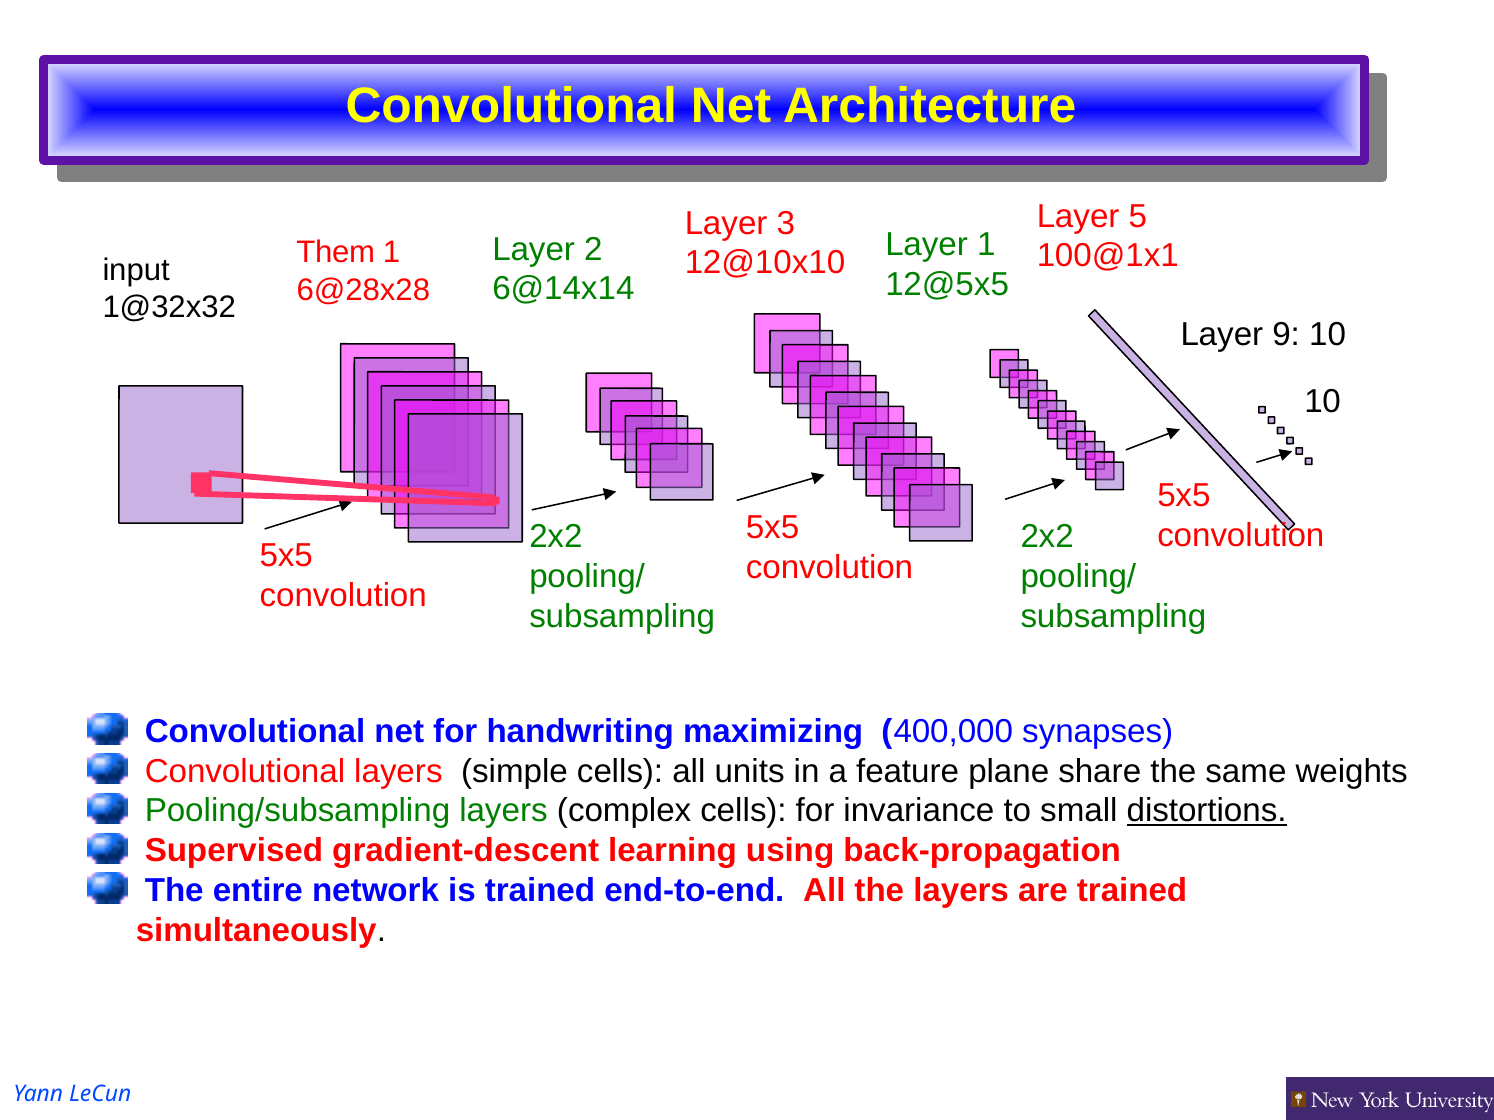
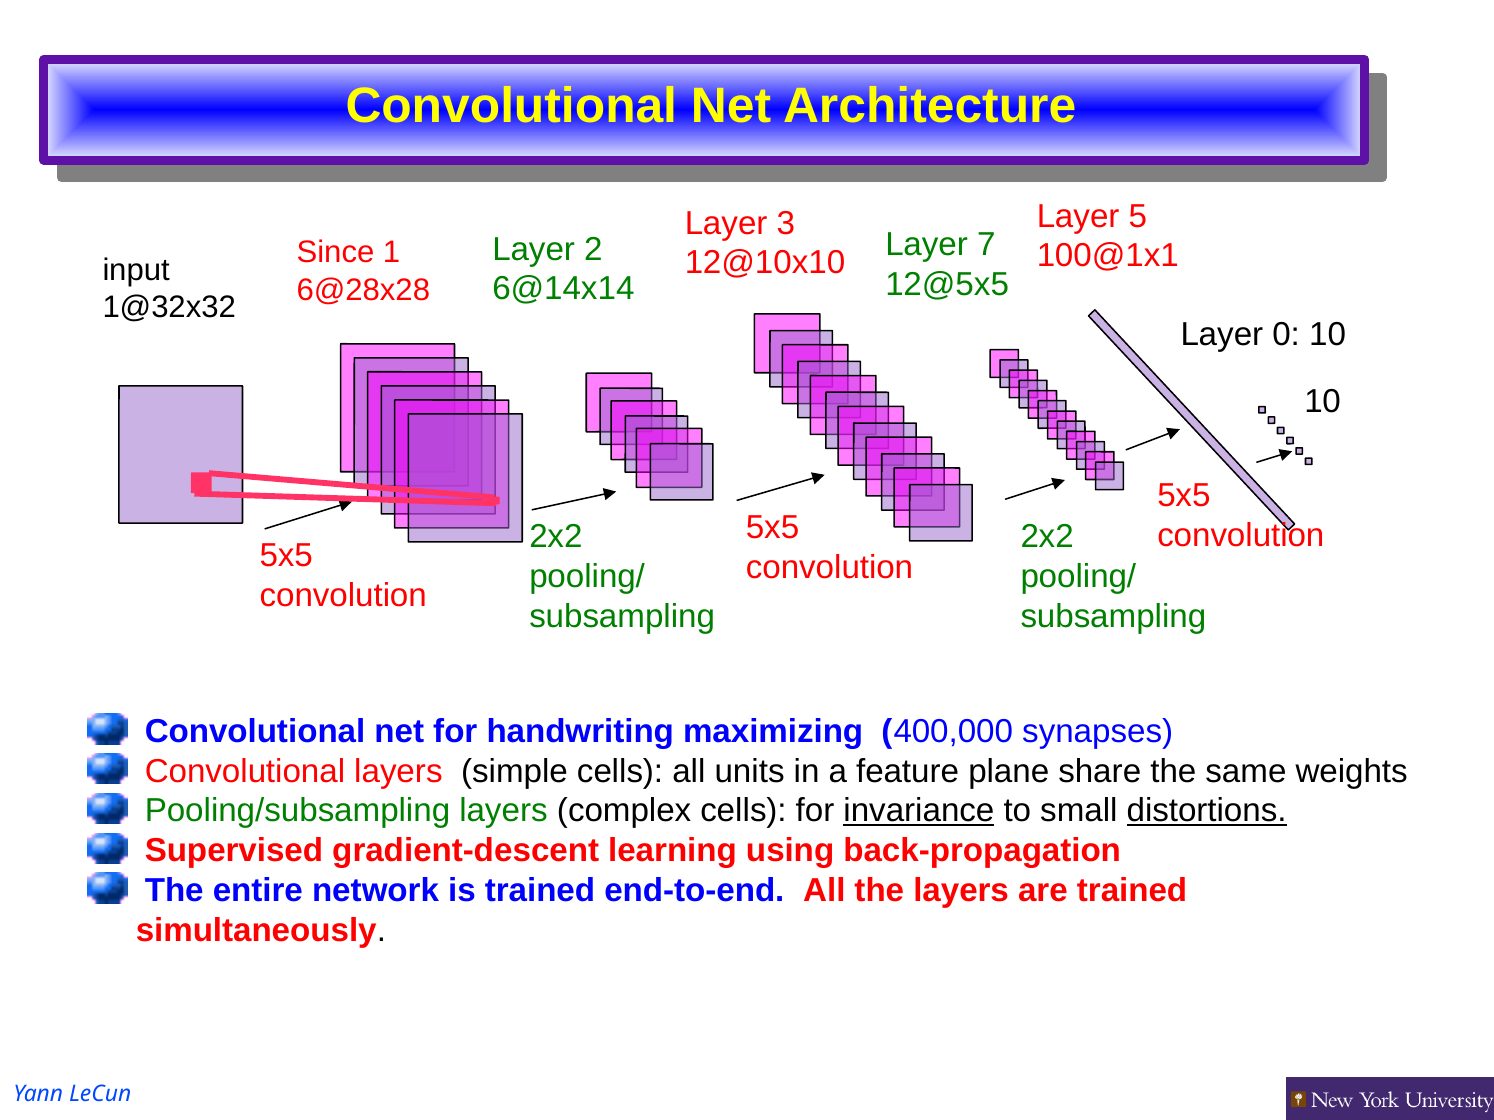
Layer 1: 1 -> 7 (986, 245)
Them: Them -> Since (335, 253)
9: 9 -> 0 (1286, 335)
invariance underline: none -> present (919, 811)
